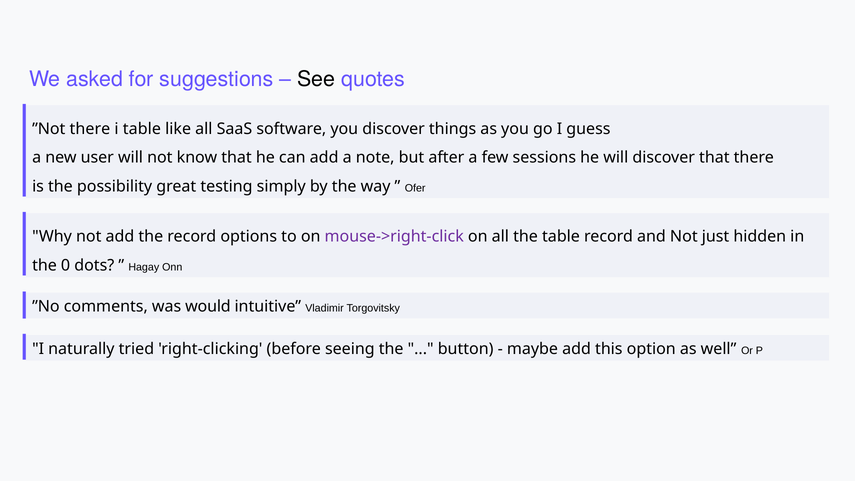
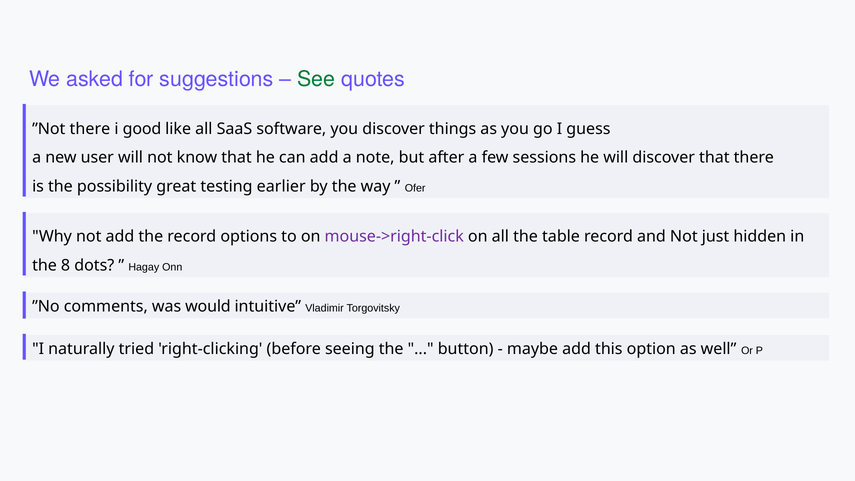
See colour: black -> green (316, 79)
i table: table -> good (142, 129)
simply: simply -> earlier (281, 186)
0: 0 -> 8 (66, 265)
